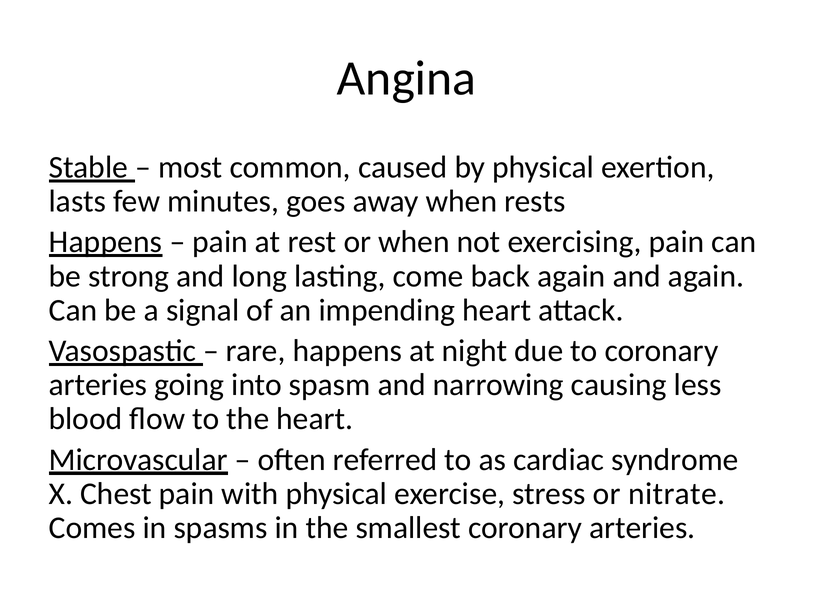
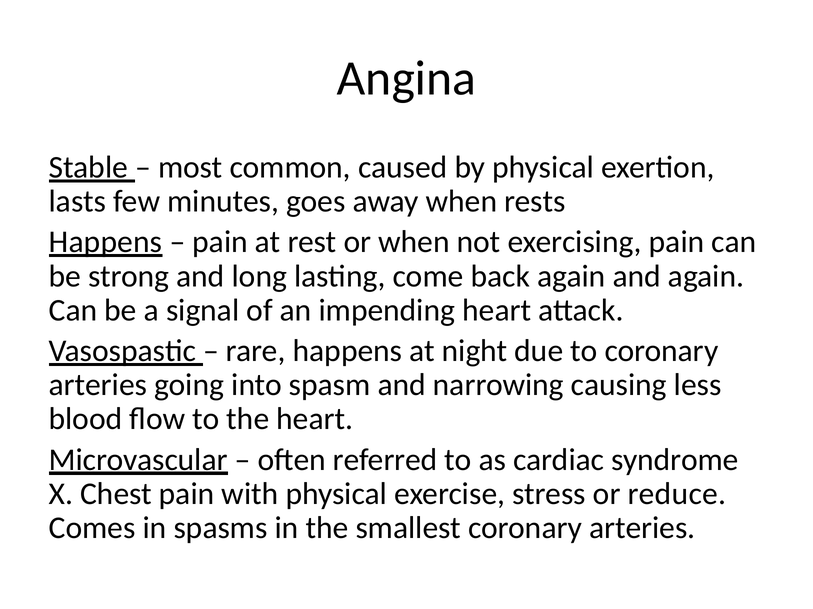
nitrate: nitrate -> reduce (677, 494)
